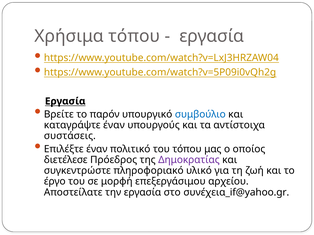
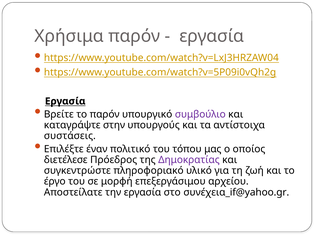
Χρήσιμα τόπου: τόπου -> παρόν (134, 36)
συμβούλιο colour: blue -> purple (200, 115)
καταγράψτε έναν: έναν -> στην (114, 125)
